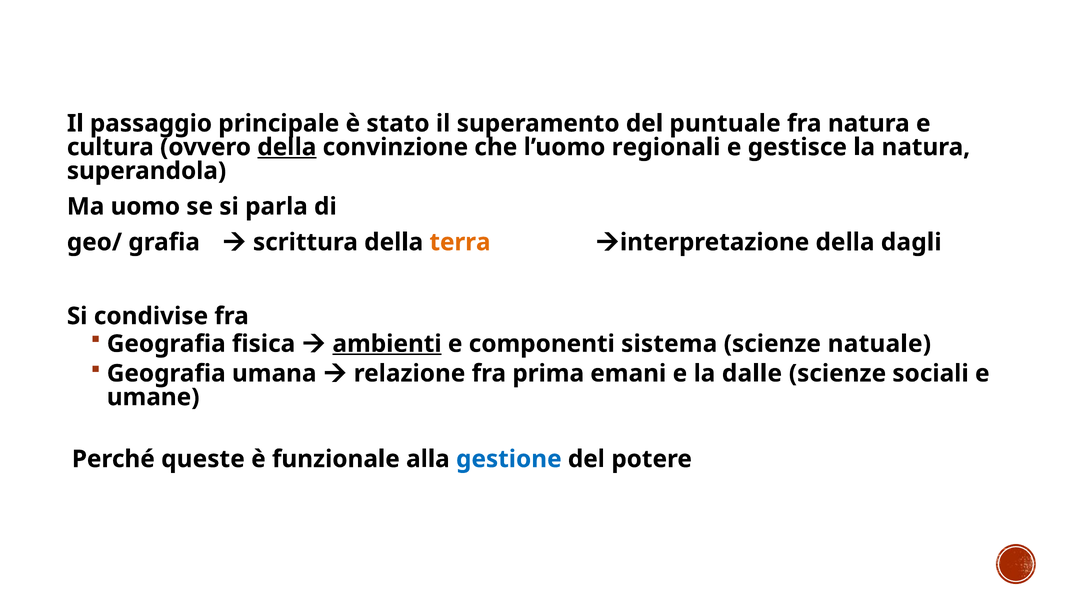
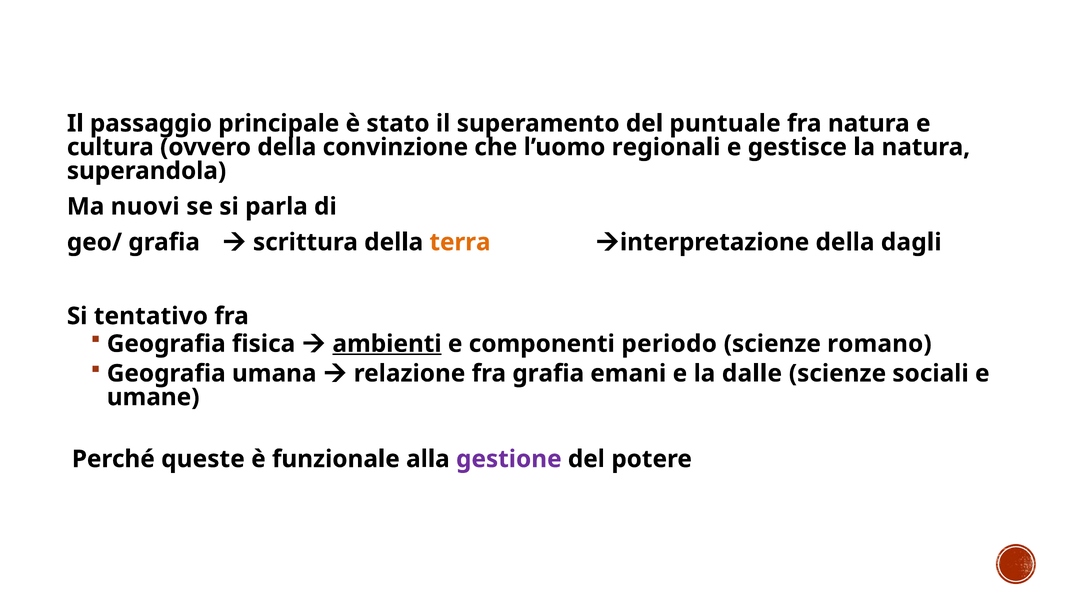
della underline: present -> none (287, 147)
uomo: uomo -> nuovi (145, 207)
condivise: condivise -> tentativo (151, 316)
sistema: sistema -> periodo (669, 344)
natuale: natuale -> romano (879, 344)
fra prima: prima -> grafia (548, 373)
gestione colour: blue -> purple (509, 459)
